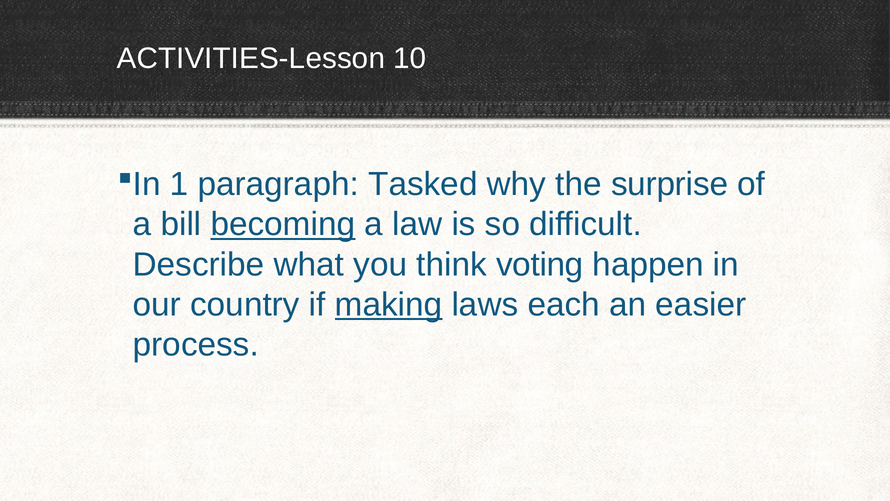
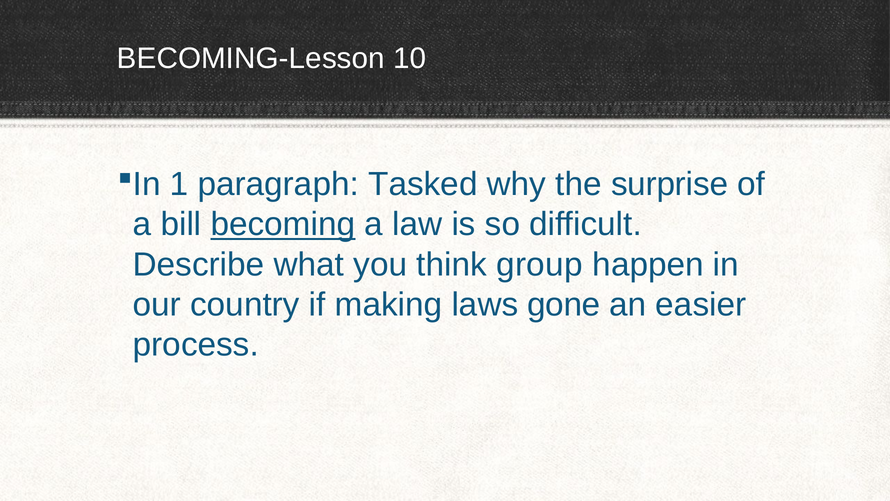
ACTIVITIES-Lesson: ACTIVITIES-Lesson -> BECOMING-Lesson (251, 58)
voting: voting -> group (539, 264)
making underline: present -> none (389, 304)
each: each -> gone (564, 304)
